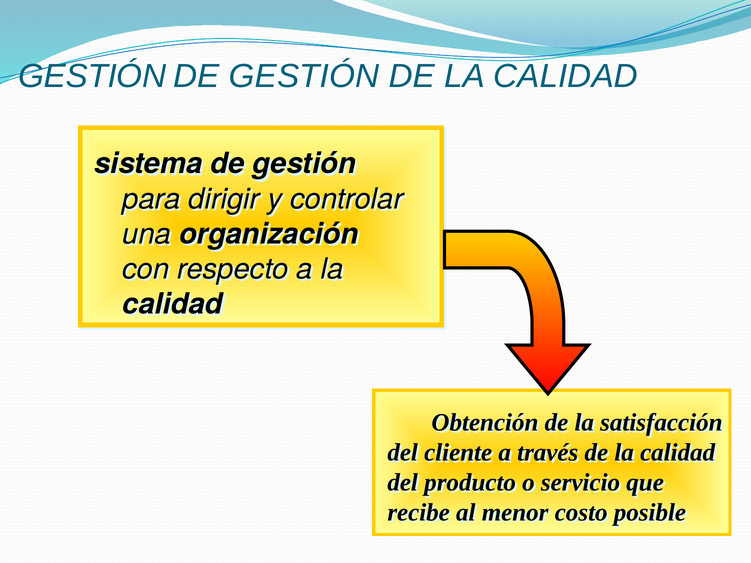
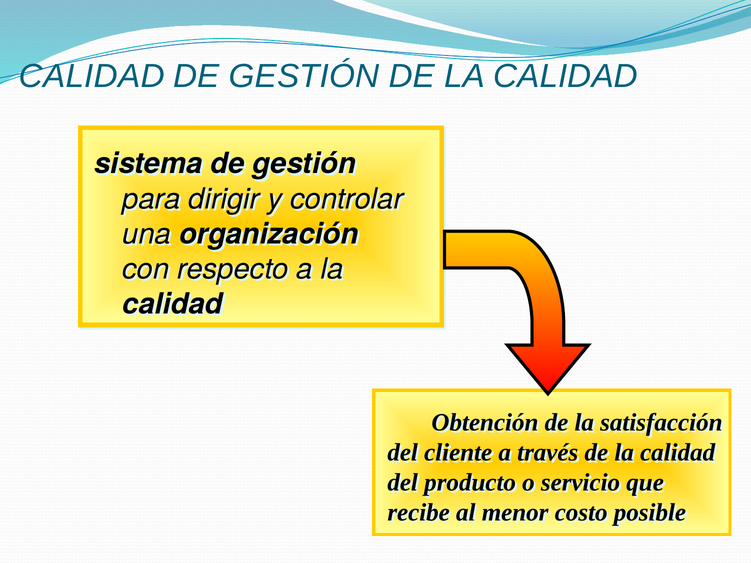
GESTIÓN: GESTIÓN -> CALIDAD (92, 76)
